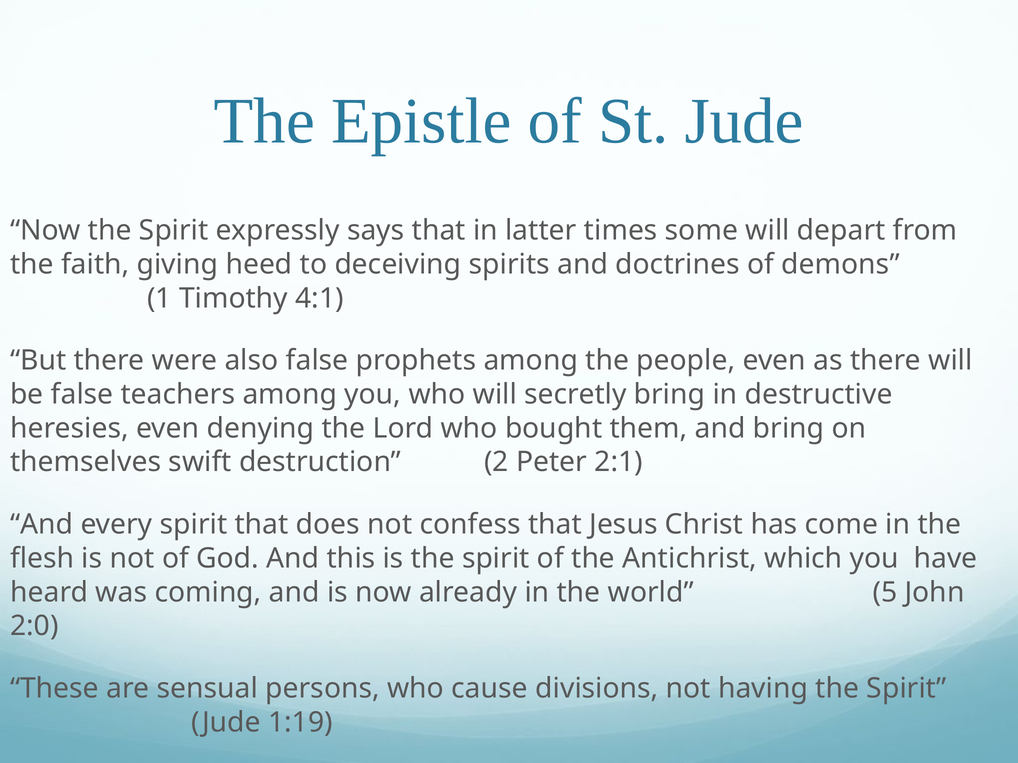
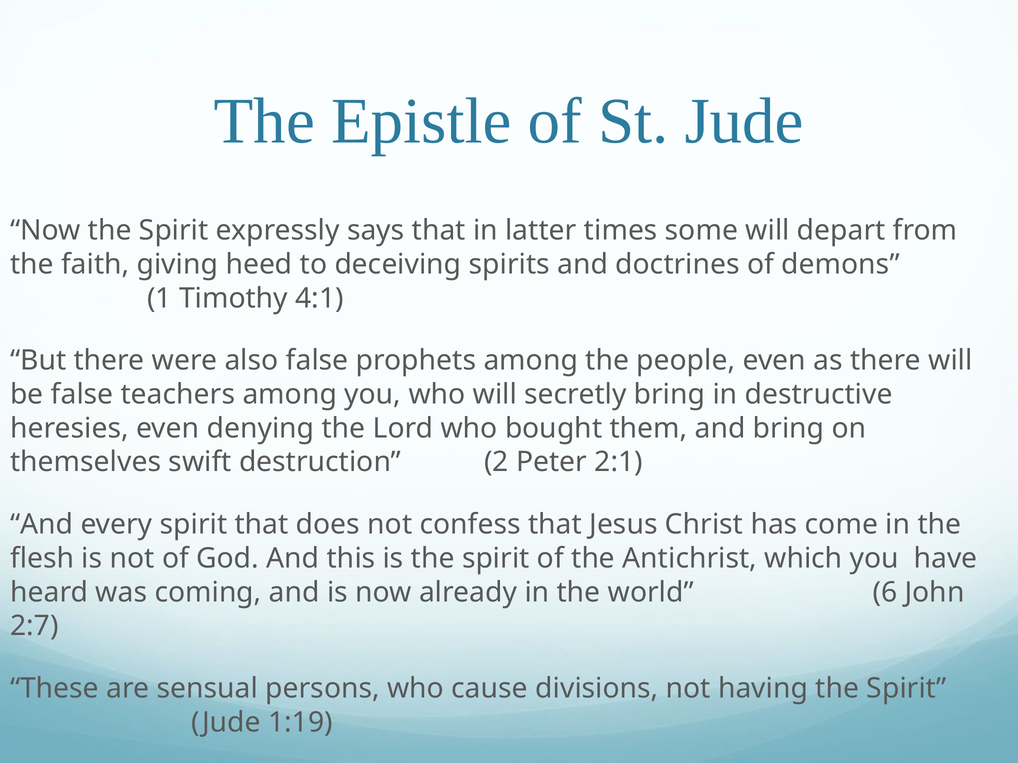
5: 5 -> 6 (885, 593)
2:0: 2:0 -> 2:7 (34, 627)
